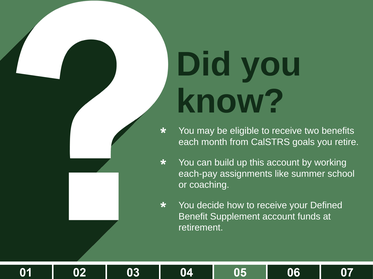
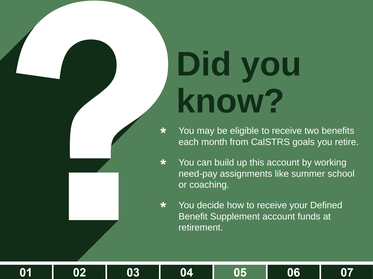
each-pay: each-pay -> need-pay (198, 174)
